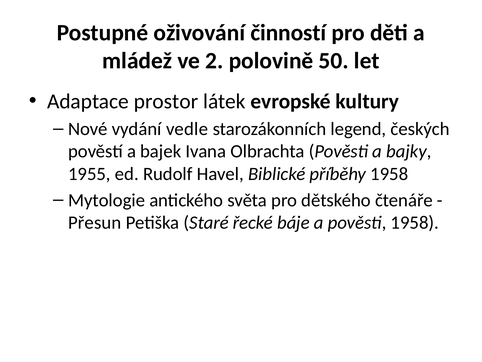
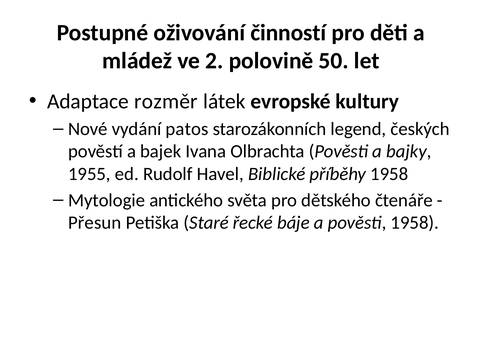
prostor: prostor -> rozměr (166, 101)
vedle: vedle -> patos (187, 129)
